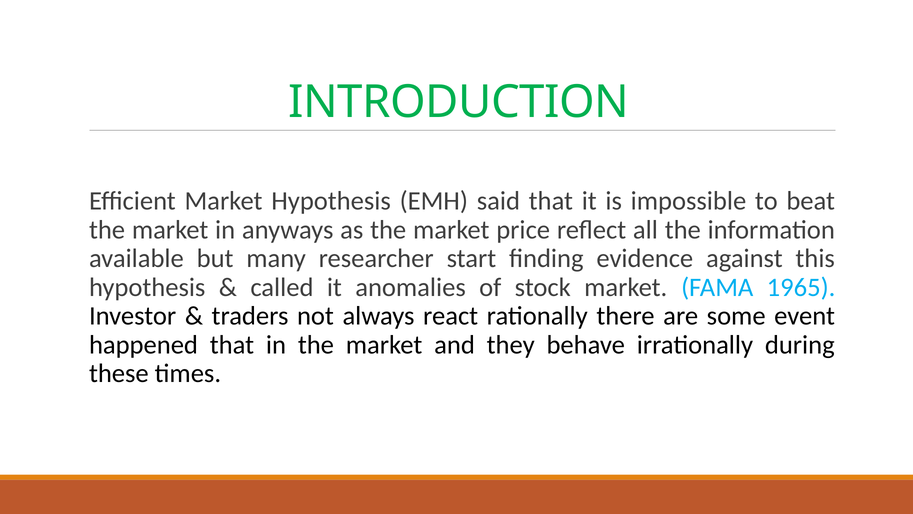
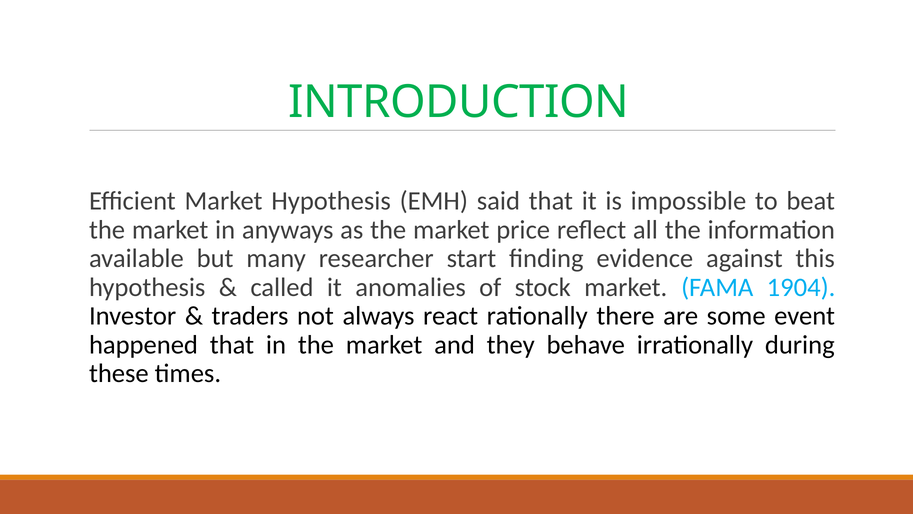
1965: 1965 -> 1904 (801, 287)
